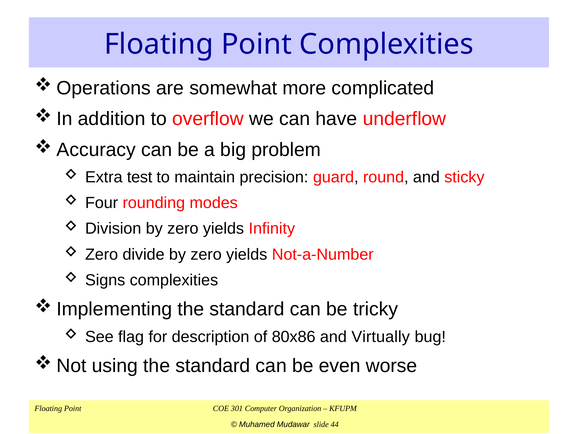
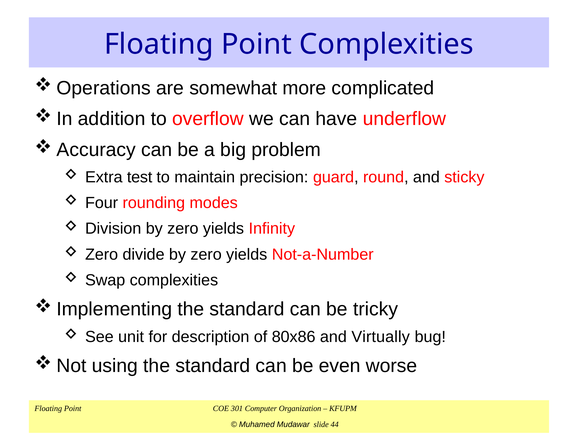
Signs: Signs -> Swap (105, 280)
flag: flag -> unit (131, 336)
